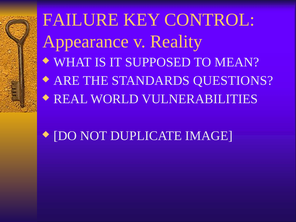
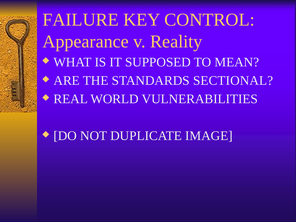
QUESTIONS: QUESTIONS -> SECTIONAL (233, 81)
